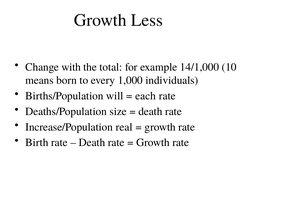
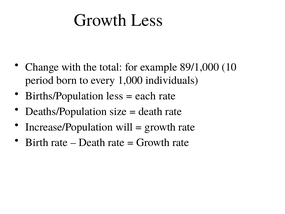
14/1,000: 14/1,000 -> 89/1,000 (199, 67)
means: means -> period (39, 80)
Births/Population will: will -> less (115, 96)
real: real -> will (124, 127)
